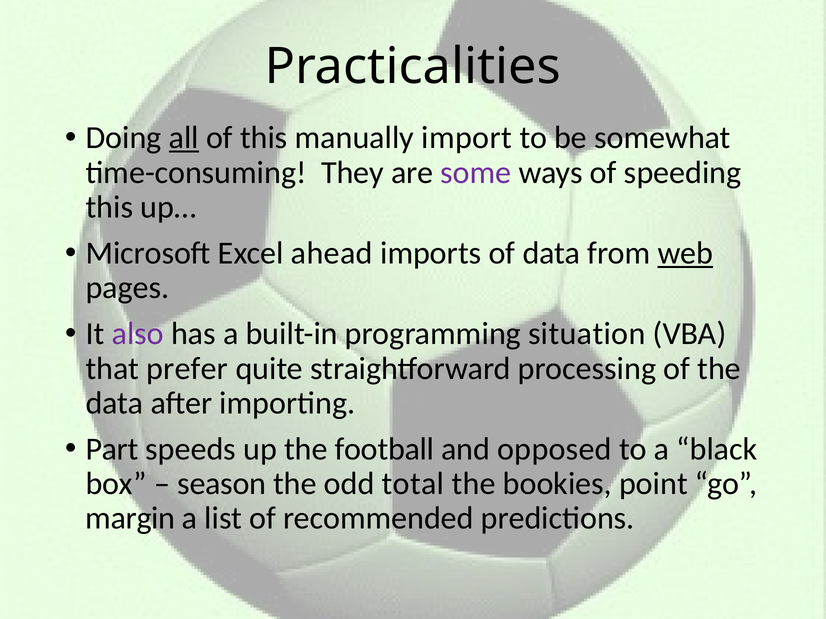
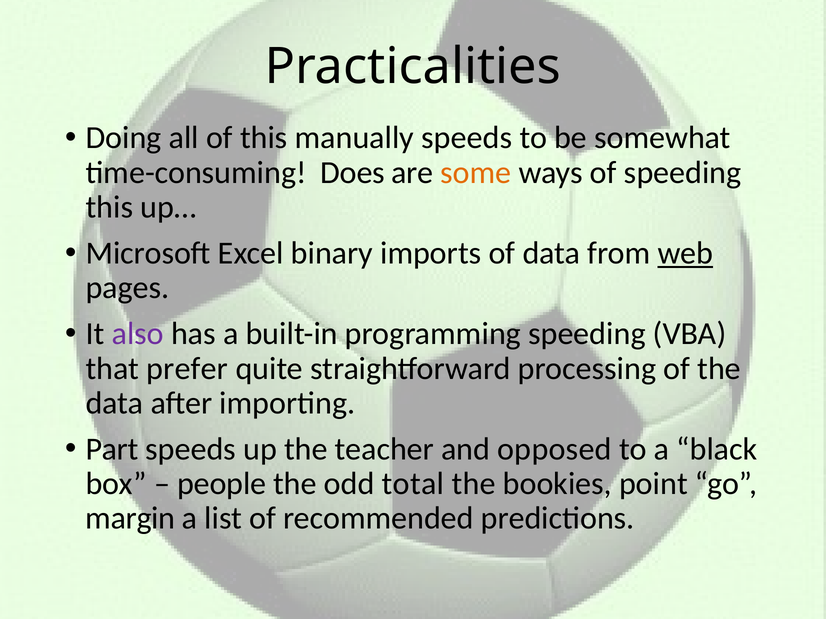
all underline: present -> none (184, 138)
manually import: import -> speeds (467, 138)
They: They -> Does (353, 173)
some colour: purple -> orange (476, 173)
ahead: ahead -> binary (332, 253)
programming situation: situation -> speeding (587, 334)
football: football -> teacher (384, 449)
season: season -> people (222, 484)
